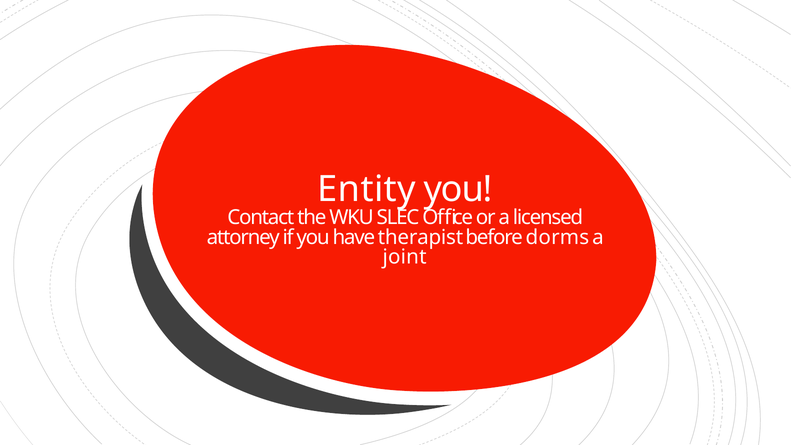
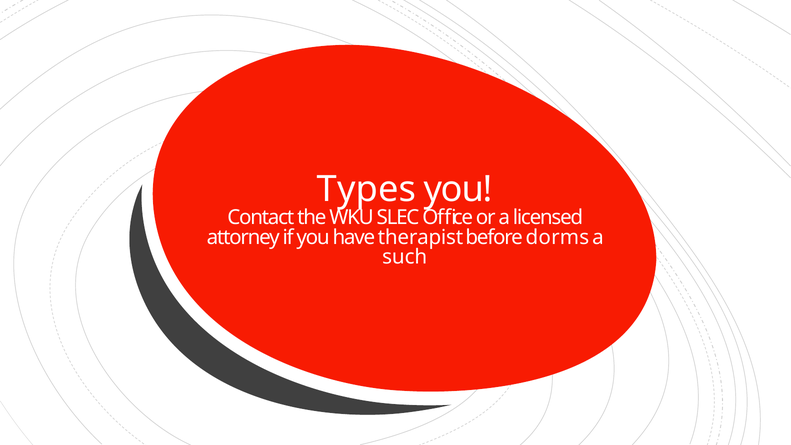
Entity: Entity -> Types (367, 189)
joint: joint -> such (405, 257)
